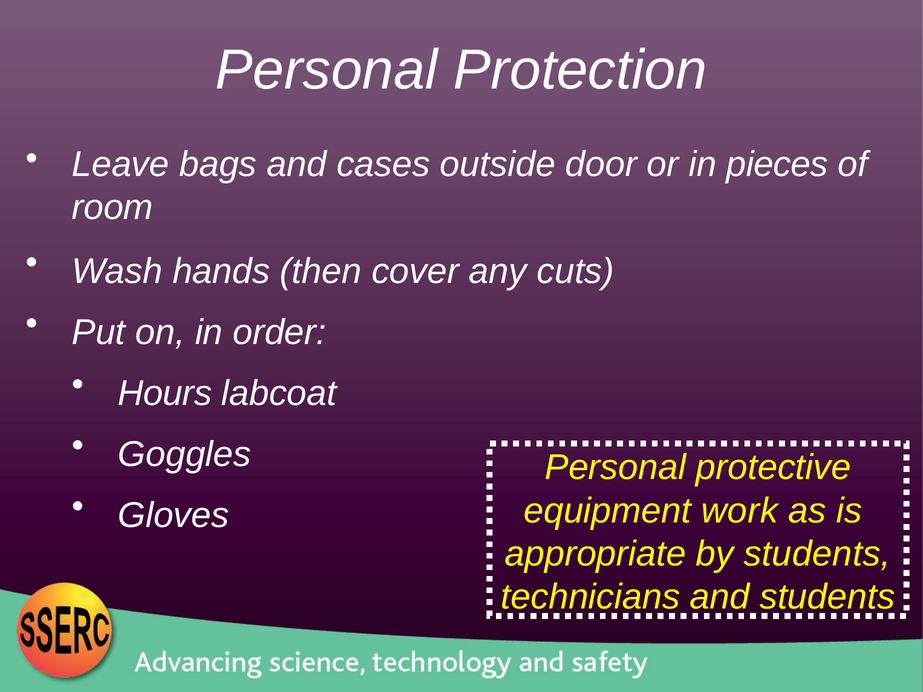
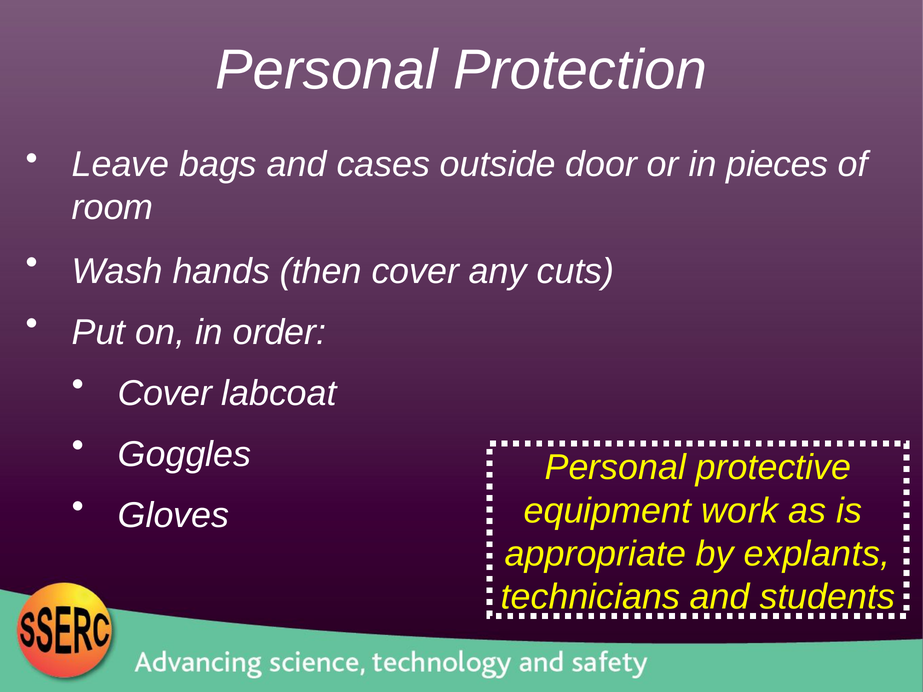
Hours: Hours -> Cover (165, 394)
by students: students -> explants (817, 554)
